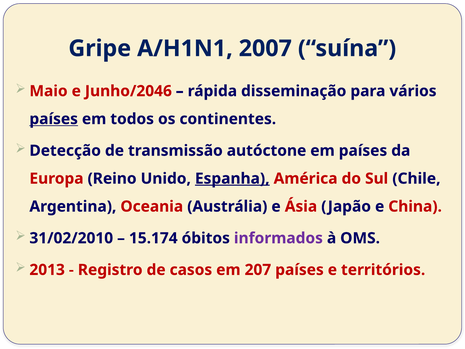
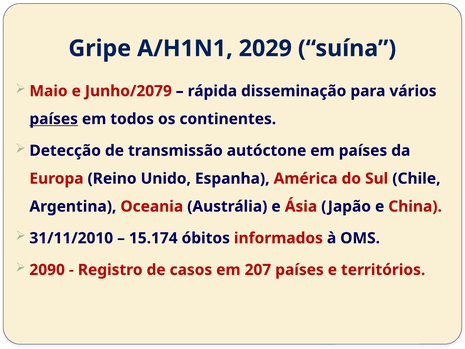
2007: 2007 -> 2029 (265, 48)
Junho/2046: Junho/2046 -> Junho/2079 (128, 91)
Espanha underline: present -> none (232, 178)
31/02/2010: 31/02/2010 -> 31/11/2010 (71, 238)
informados colour: purple -> red (278, 238)
2013: 2013 -> 2090 (47, 270)
